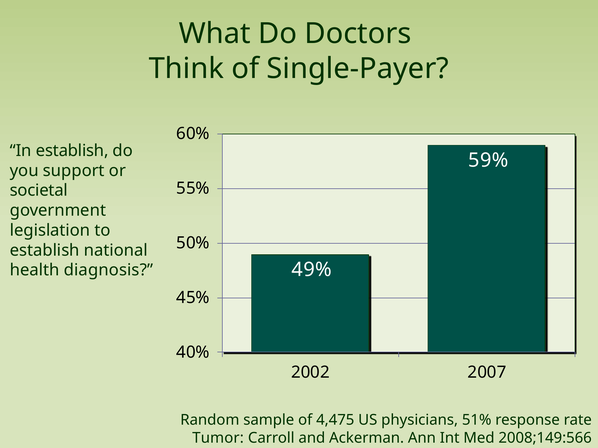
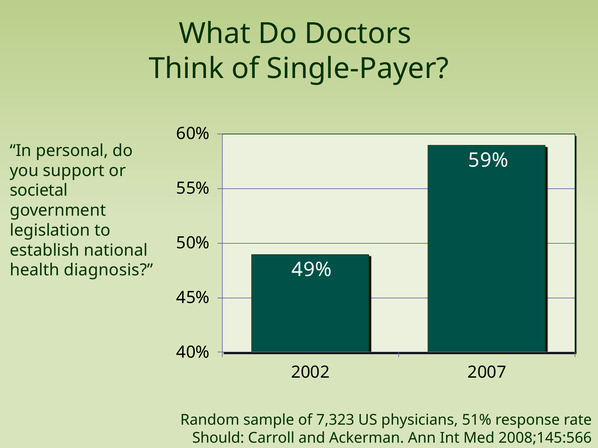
In establish: establish -> personal (72, 151)
4,475: 4,475 -> 7,323 (335, 420)
Tumor: Tumor -> Should (218, 438)
2008;149:566: 2008;149:566 -> 2008;145:566 (545, 438)
